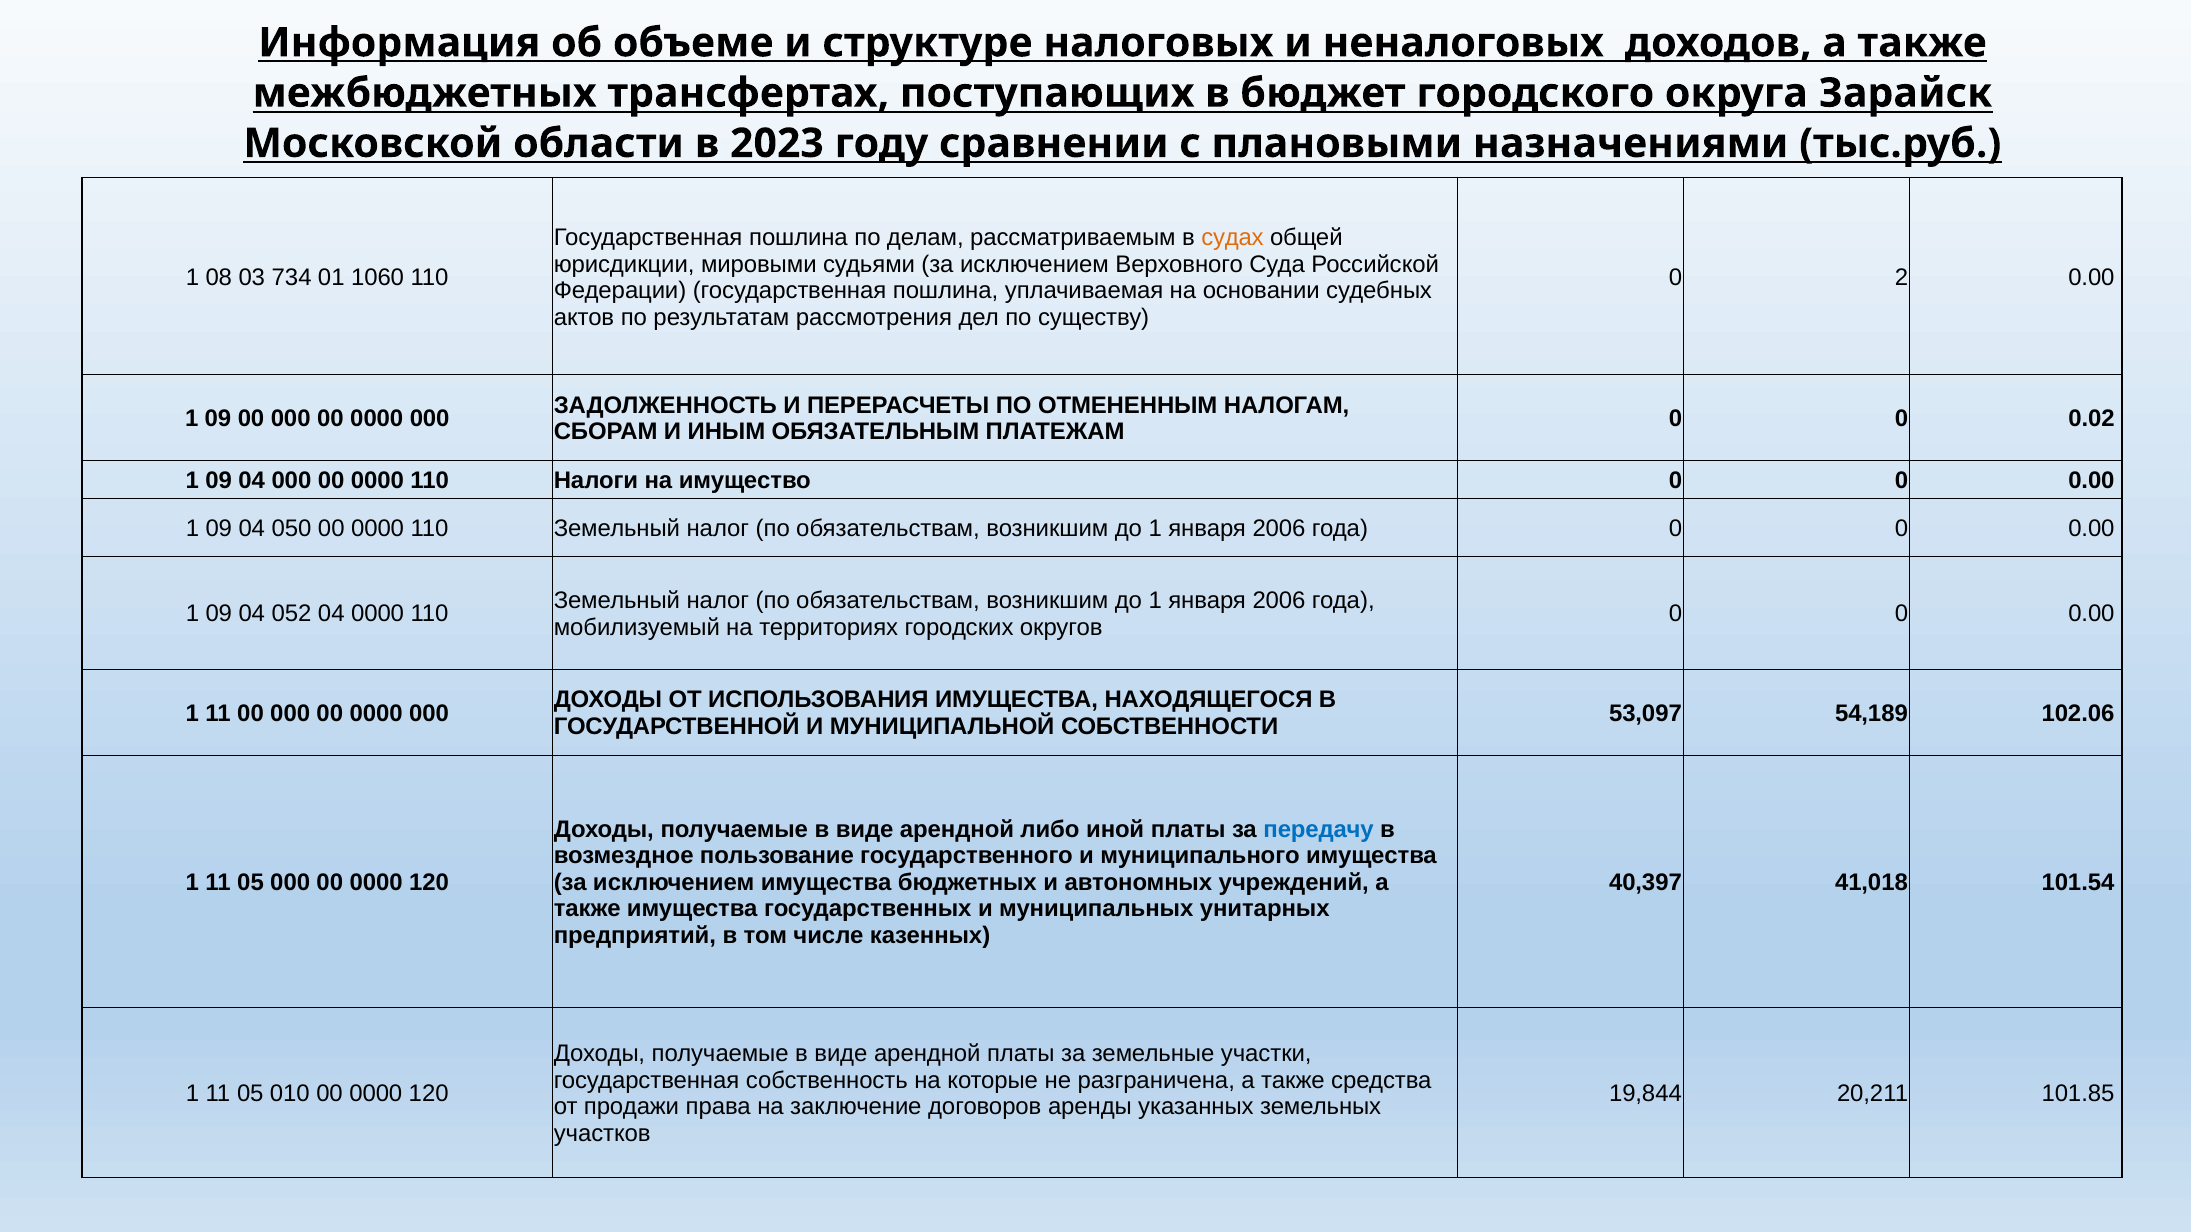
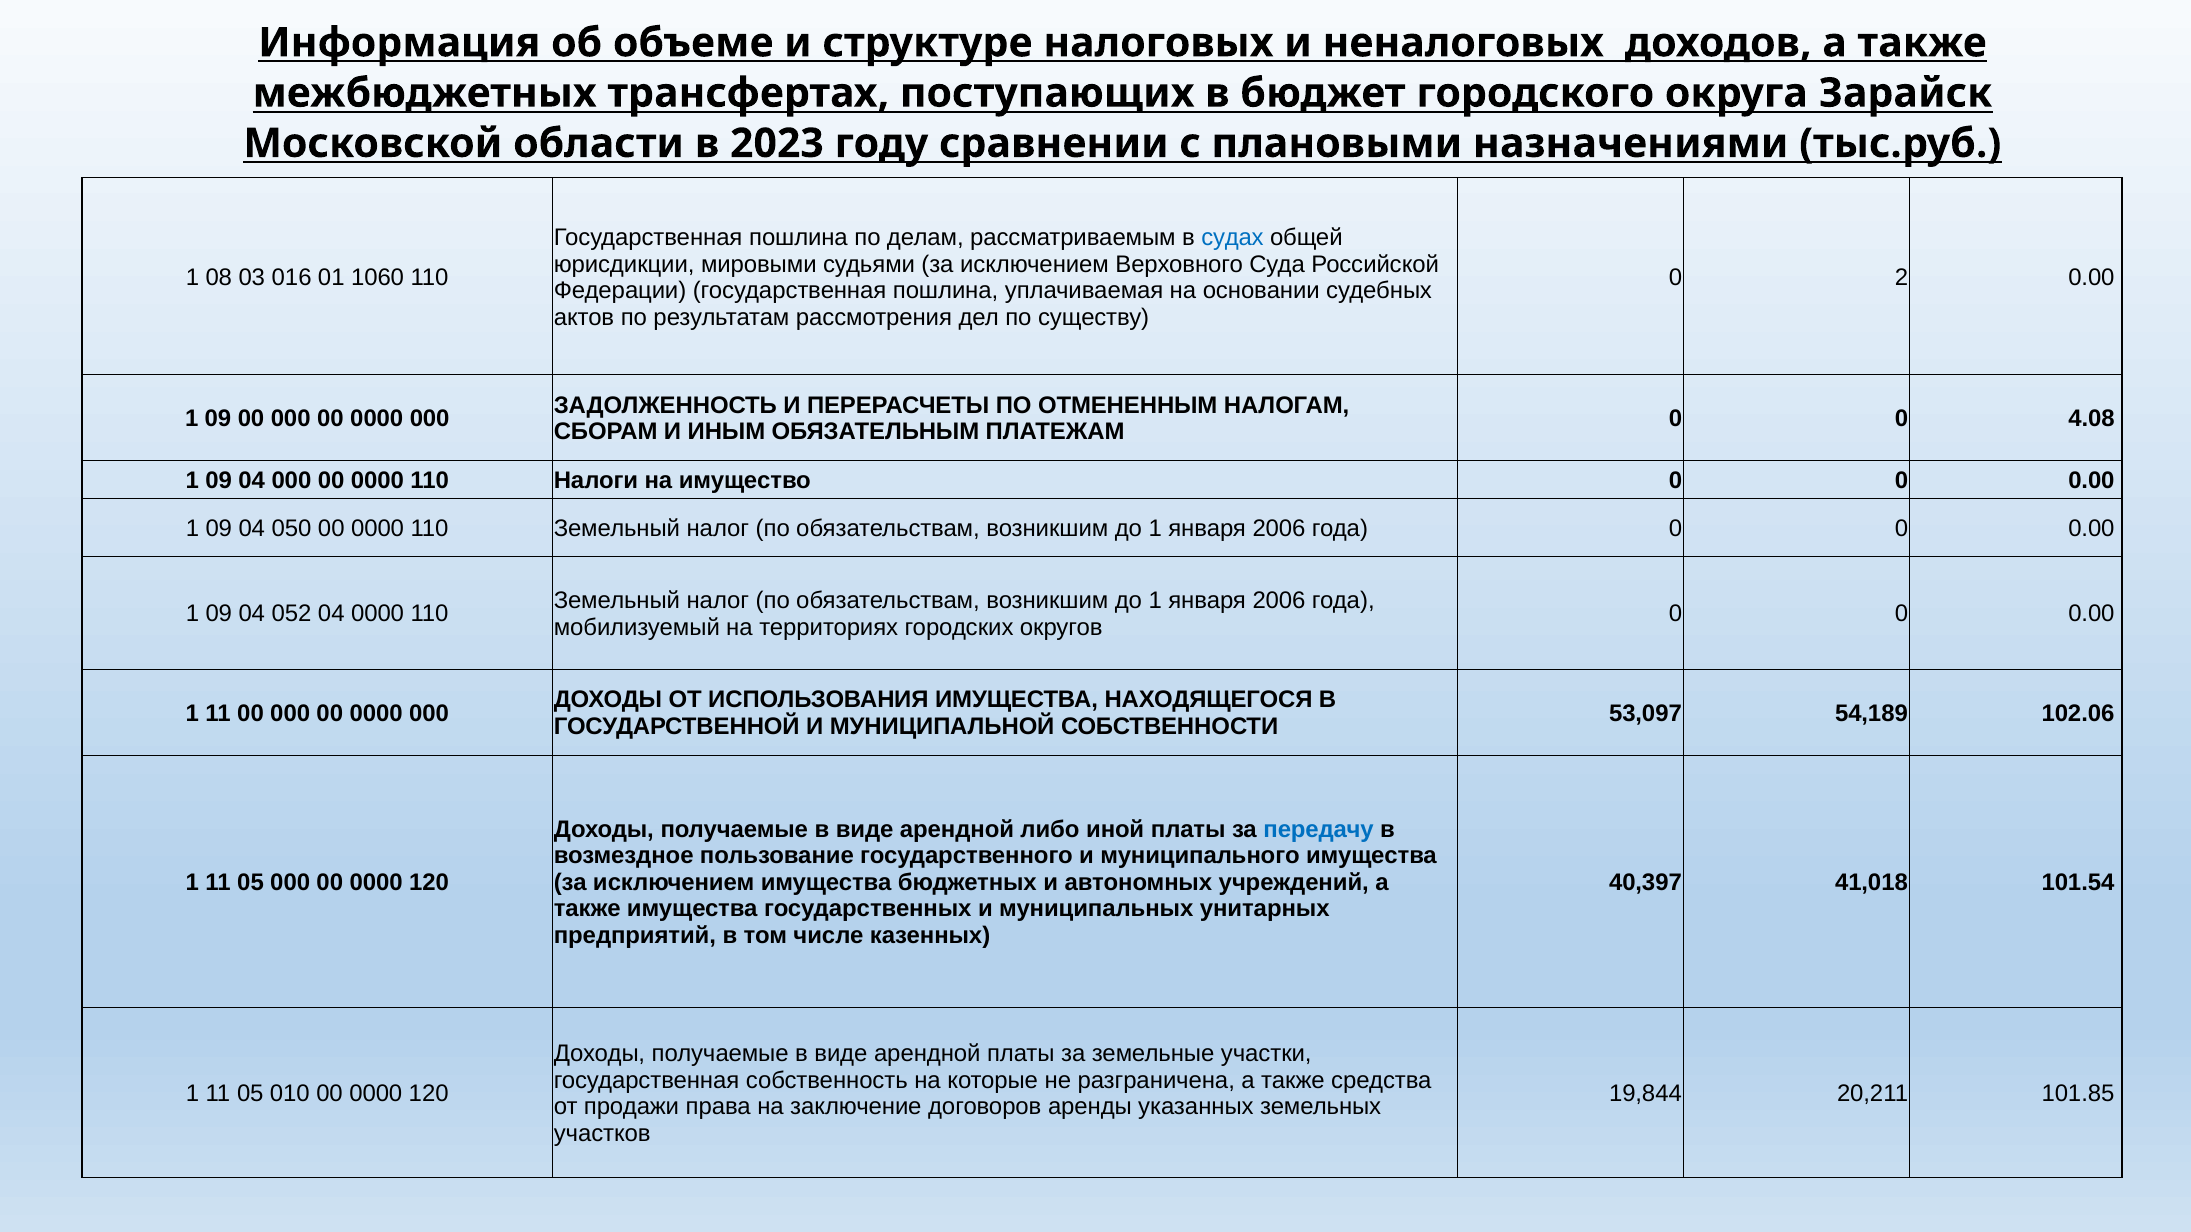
судах colour: orange -> blue (1233, 238)
734: 734 -> 016 (292, 278)
0.02: 0.02 -> 4.08 (2091, 419)
